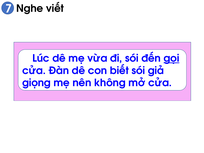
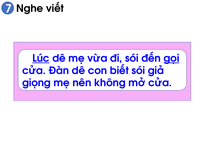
Lúc underline: none -> present (41, 58)
